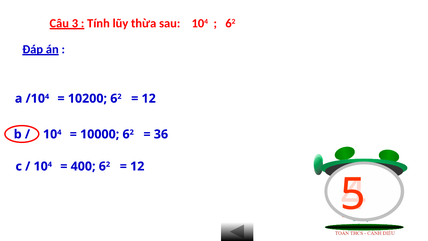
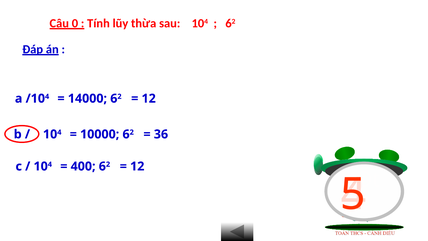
3: 3 -> 0 (75, 23)
10200: 10200 -> 14000 (87, 98)
